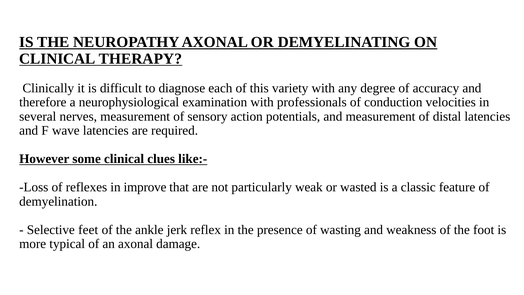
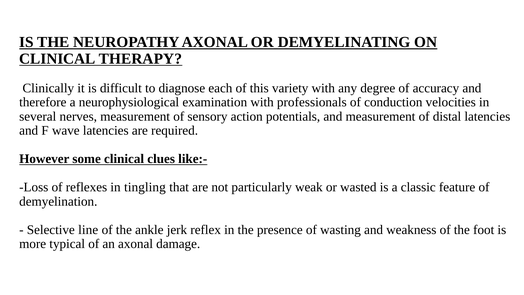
improve: improve -> tingling (145, 187)
feet: feet -> line (88, 229)
